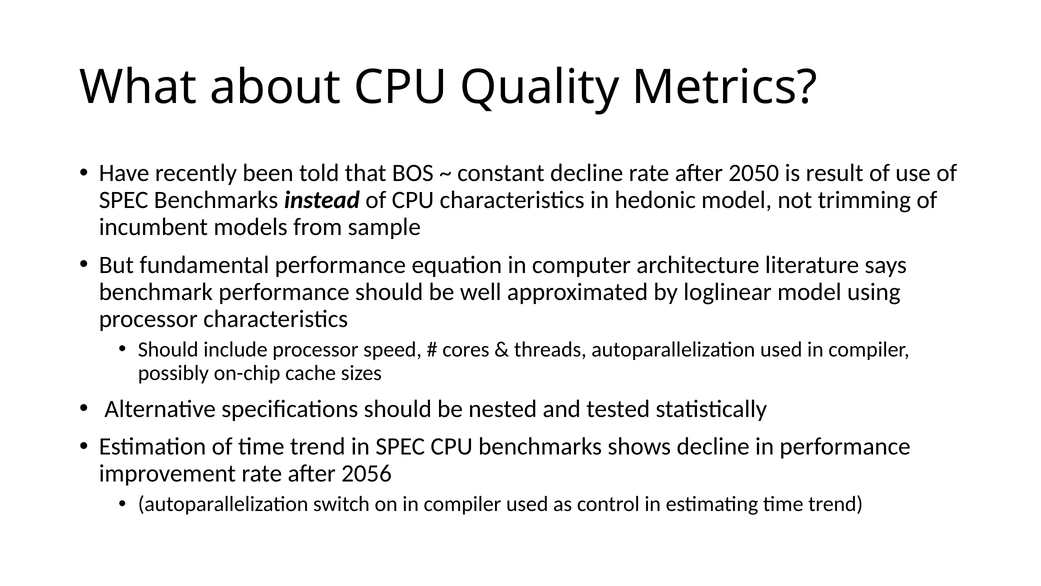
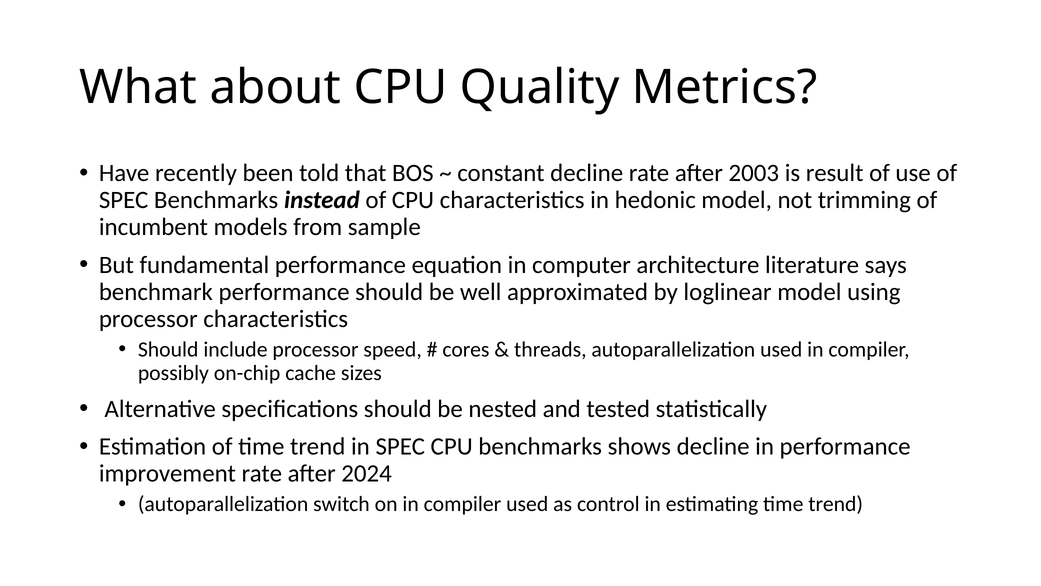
2050: 2050 -> 2003 (754, 173)
2056: 2056 -> 2024 (367, 473)
